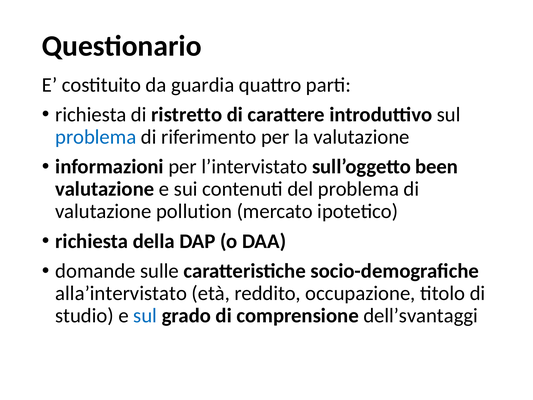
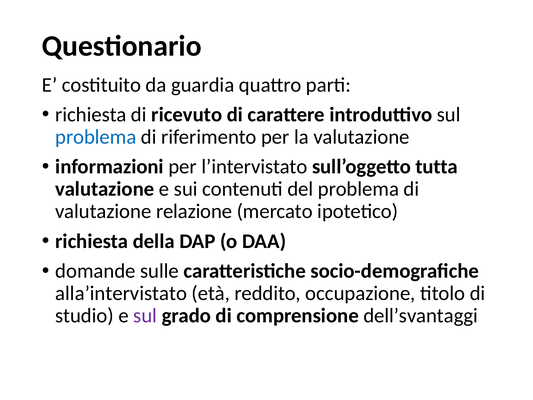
ristretto: ristretto -> ricevuto (187, 115)
been: been -> tutta (437, 167)
pollution: pollution -> relazione (194, 211)
sul colour: blue -> purple (145, 316)
